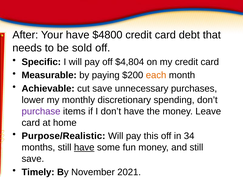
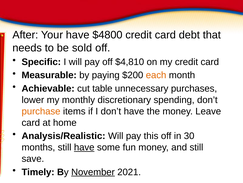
$4,804: $4,804 -> $4,810 (130, 62)
cut save: save -> table (102, 88)
purchase colour: purple -> orange (41, 111)
Purpose/Realistic: Purpose/Realistic -> Analysis/Realistic (64, 135)
34: 34 -> 30 (189, 135)
November underline: none -> present (93, 171)
